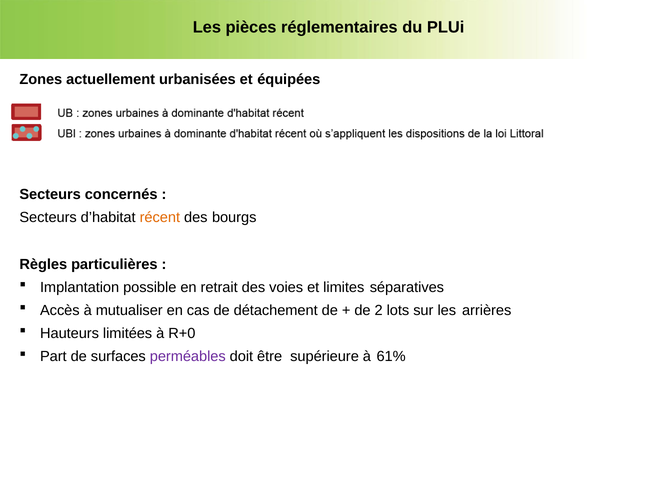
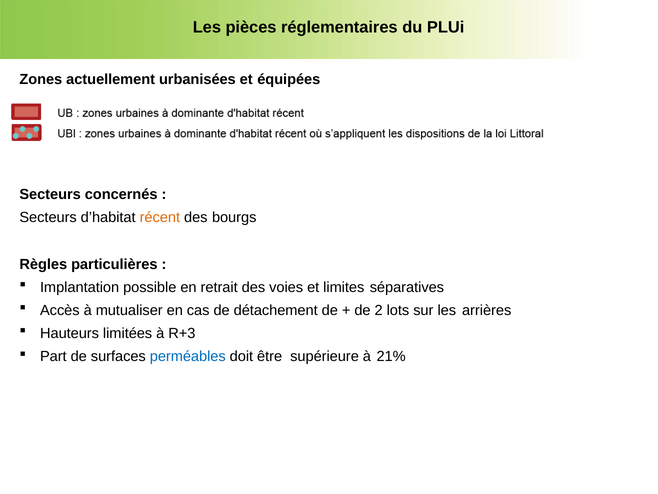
R+0: R+0 -> R+3 (182, 333)
perméables colour: purple -> blue (188, 356)
61%: 61% -> 21% (391, 356)
